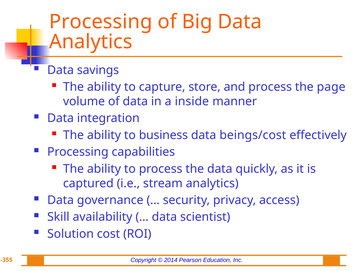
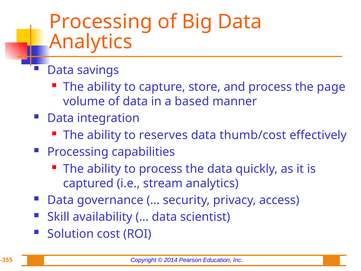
inside: inside -> based (192, 101)
business: business -> reserves (163, 135)
beings/cost: beings/cost -> thumb/cost (253, 135)
